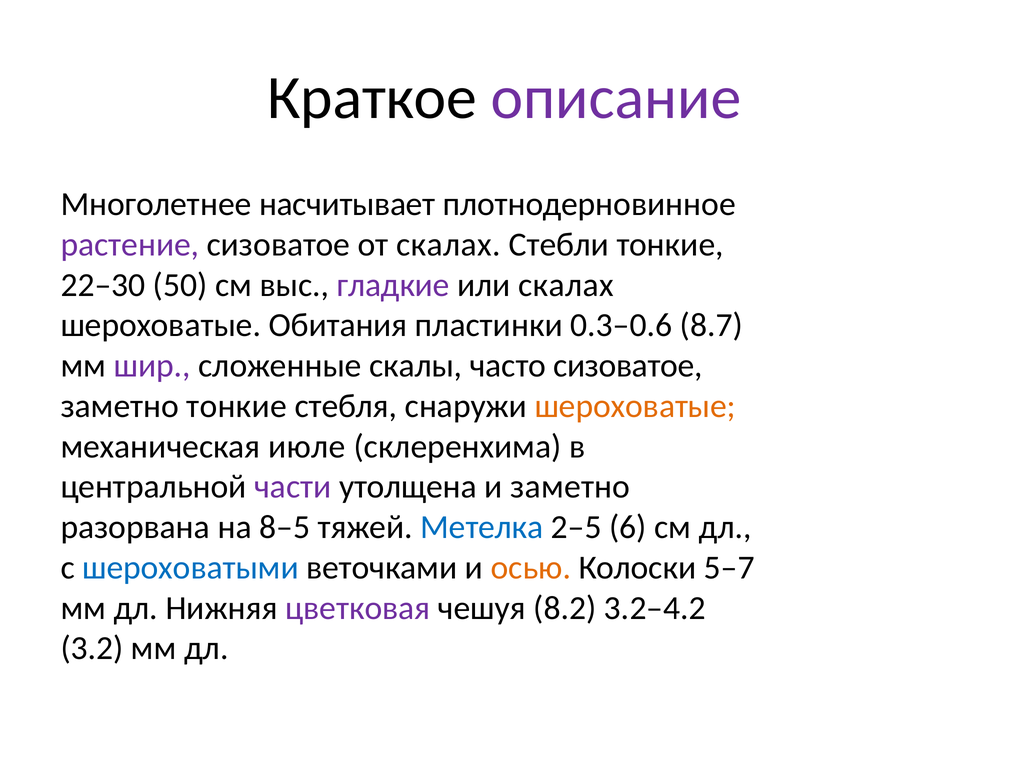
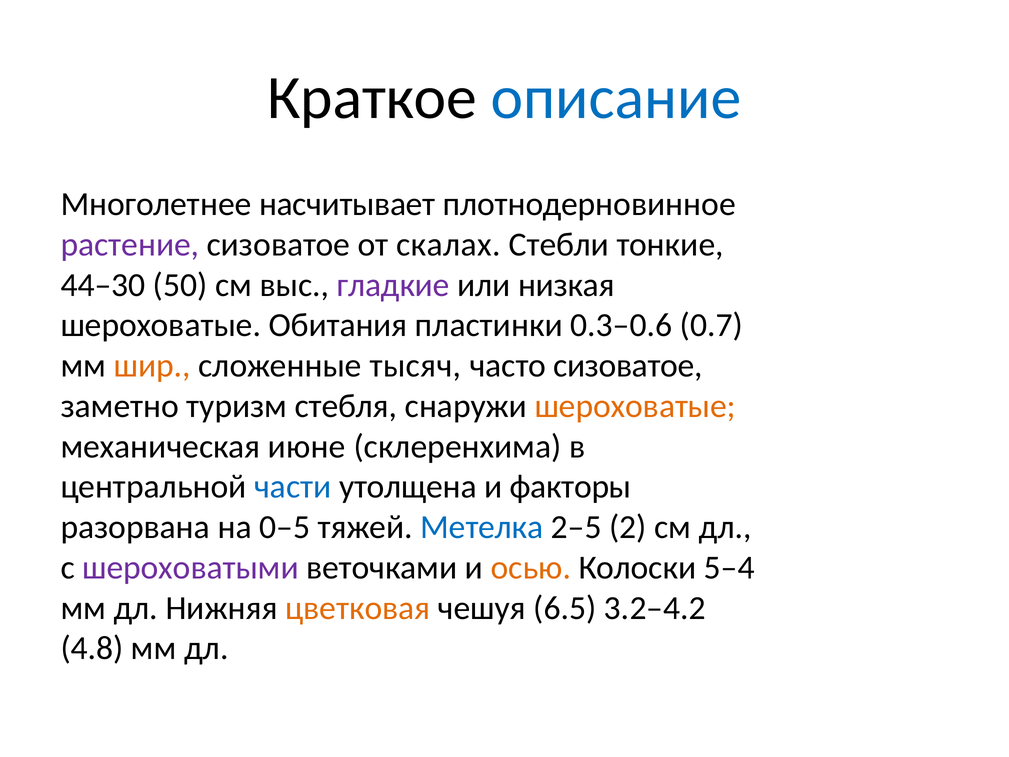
описание colour: purple -> blue (616, 98)
22–30: 22–30 -> 44–30 (103, 285)
или скалах: скалах -> низкая (566, 285)
8.7: 8.7 -> 0.7 (711, 325)
шир colour: purple -> orange (152, 366)
скалы: скалы -> тысяч (415, 366)
заметно тонкие: тонкие -> туризм (237, 406)
июле: июле -> июне (307, 446)
части colour: purple -> blue (293, 487)
и заметно: заметно -> факторы (571, 487)
8–5: 8–5 -> 0–5 (285, 527)
6: 6 -> 2 (628, 527)
шероховатыми colour: blue -> purple (190, 567)
5–7: 5–7 -> 5–4 (729, 567)
цветковая colour: purple -> orange (358, 608)
8.2: 8.2 -> 6.5 (565, 608)
3.2: 3.2 -> 4.8 (92, 648)
